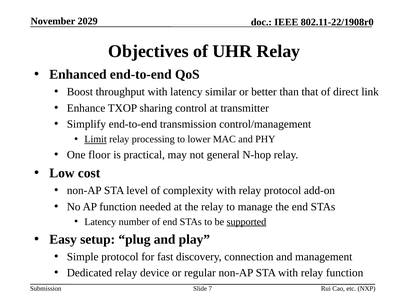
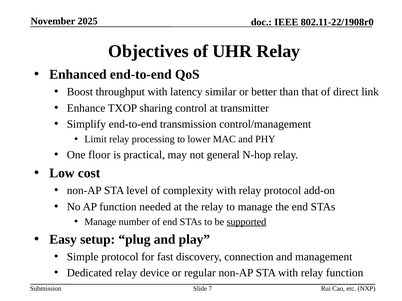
2029: 2029 -> 2025 (88, 21)
Limit underline: present -> none (96, 140)
Latency: Latency -> Manage (100, 222)
